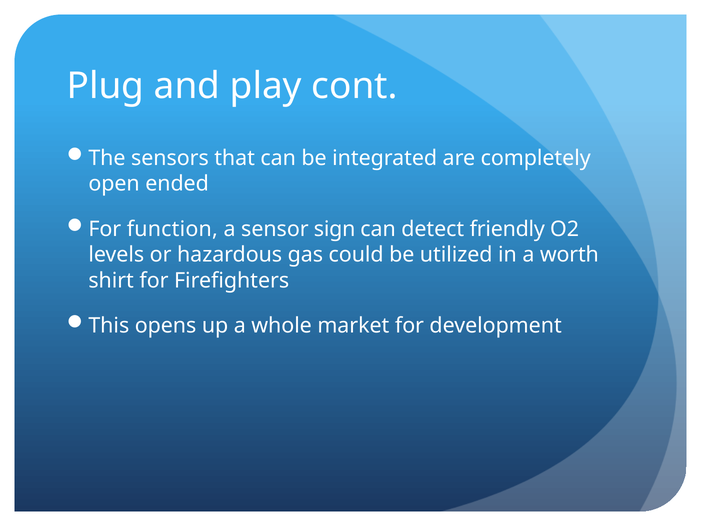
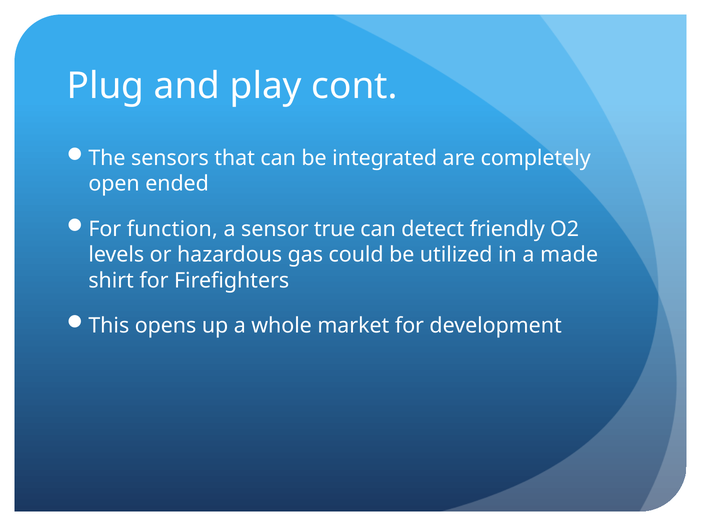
sign: sign -> true (335, 229)
worth: worth -> made (569, 255)
